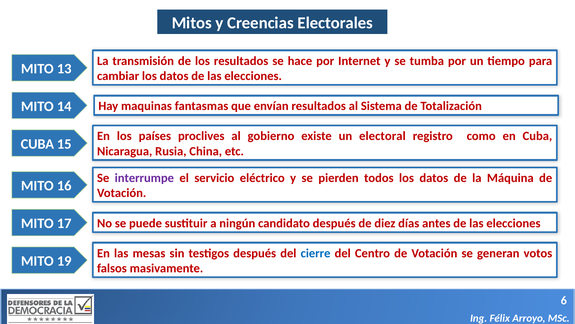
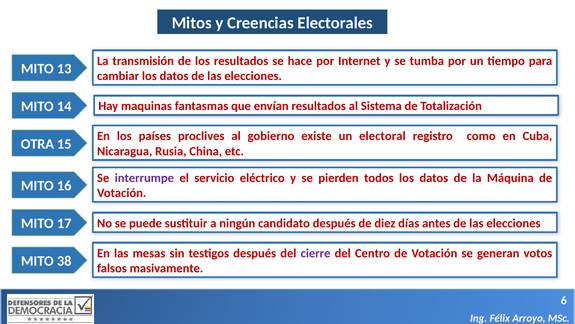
CUBA: CUBA -> OTRA (37, 144)
cierre colour: blue -> purple (316, 253)
19: 19 -> 38 (64, 261)
